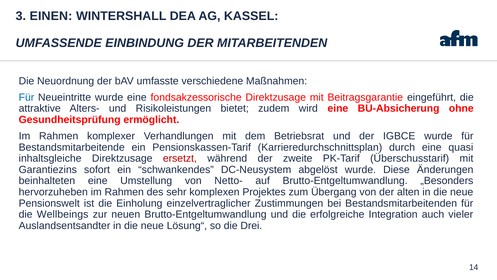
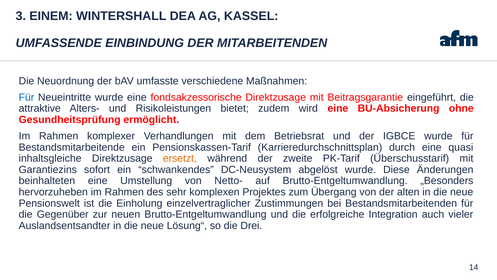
EINEN: EINEN -> EINEM (51, 16)
ersetzt colour: red -> orange (180, 158)
Wellbeings: Wellbeings -> Gegenüber (63, 214)
